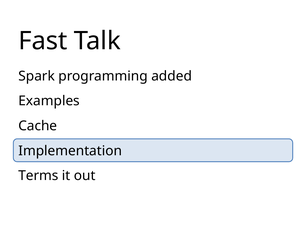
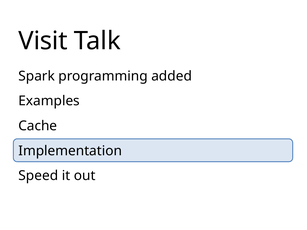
Fast: Fast -> Visit (43, 41)
Terms: Terms -> Speed (38, 176)
